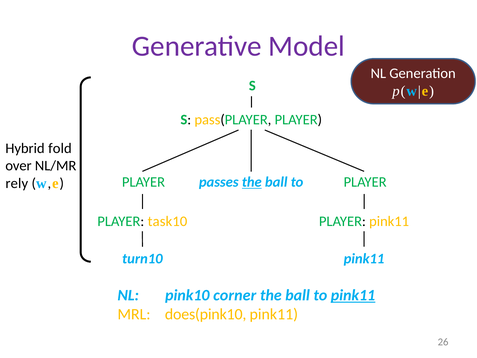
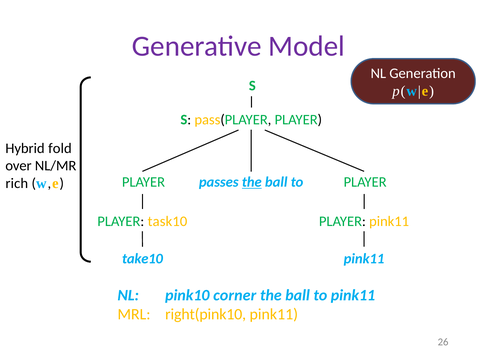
rely: rely -> rich (17, 183)
turn10: turn10 -> take10 (142, 259)
pink11 underline: present -> none (353, 295)
does(pink10: does(pink10 -> right(pink10 (206, 314)
